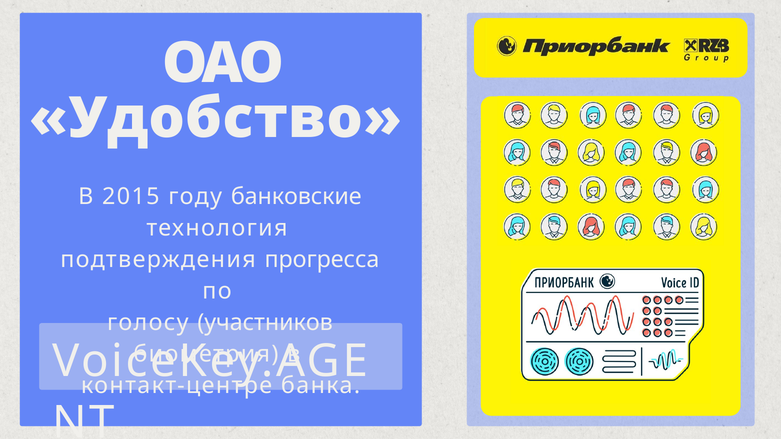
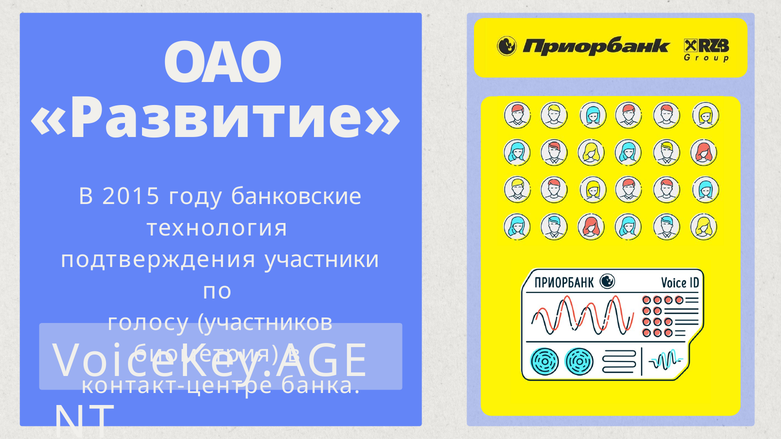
Удобство: Удобство -> Развитие (216, 118)
прогресса: прогресса -> участники (322, 260)
